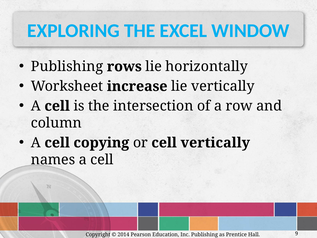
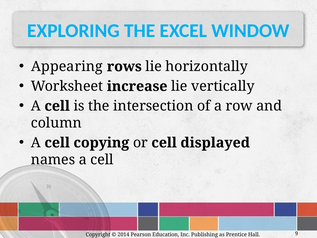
Publishing: Publishing -> Appearing (67, 67)
cell vertically: vertically -> displayed (215, 143)
